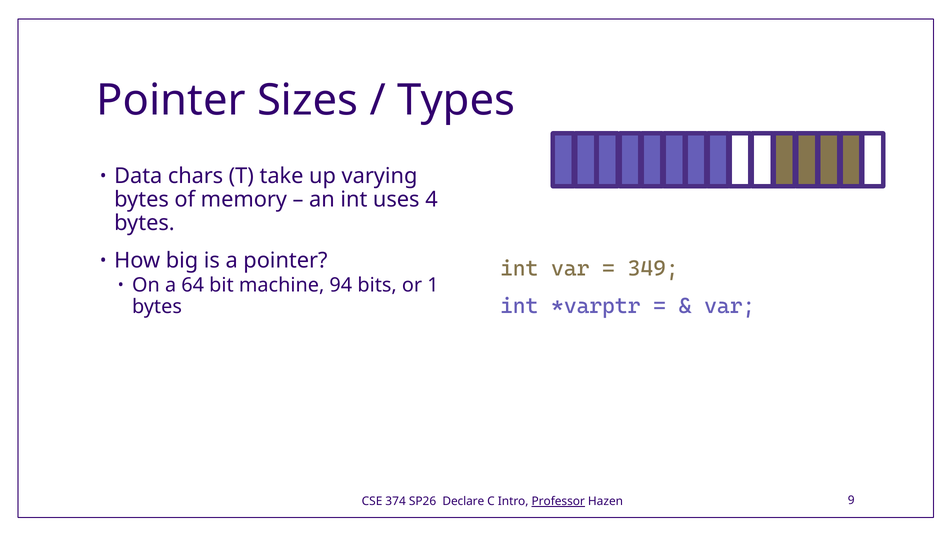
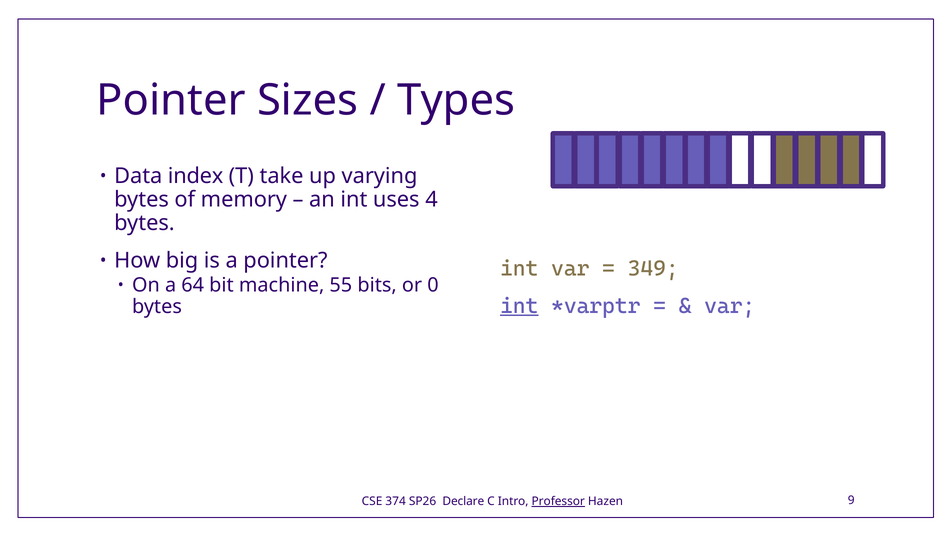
chars: chars -> index (196, 176)
94: 94 -> 55 (341, 285)
1: 1 -> 0 (433, 285)
int underline: none -> present (519, 306)
